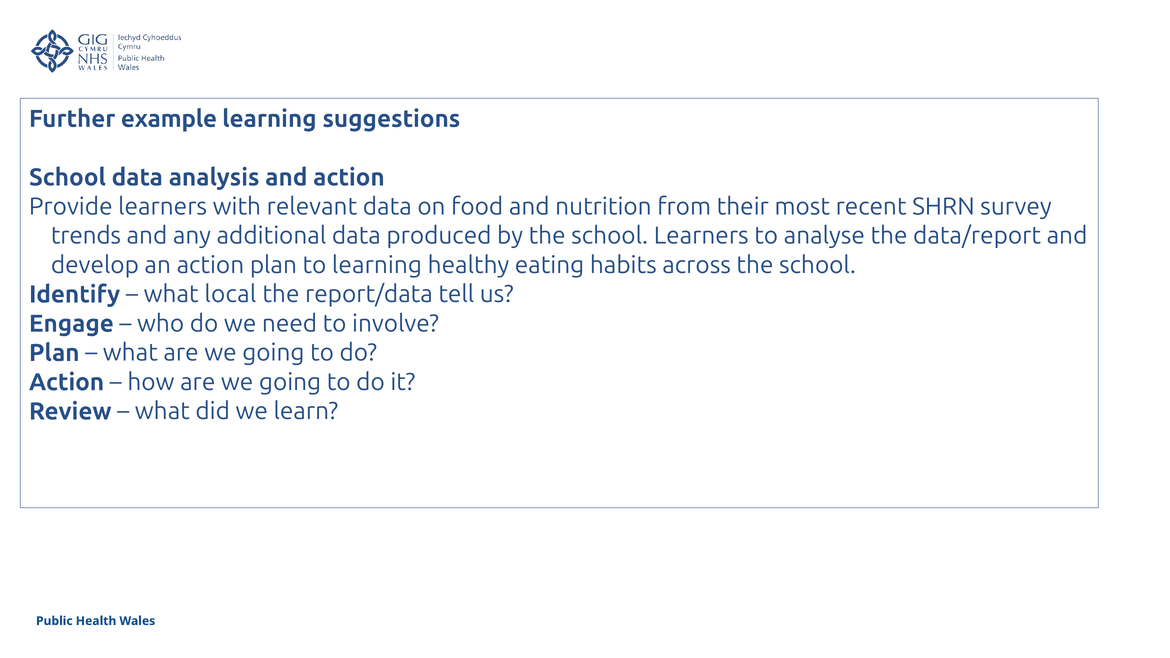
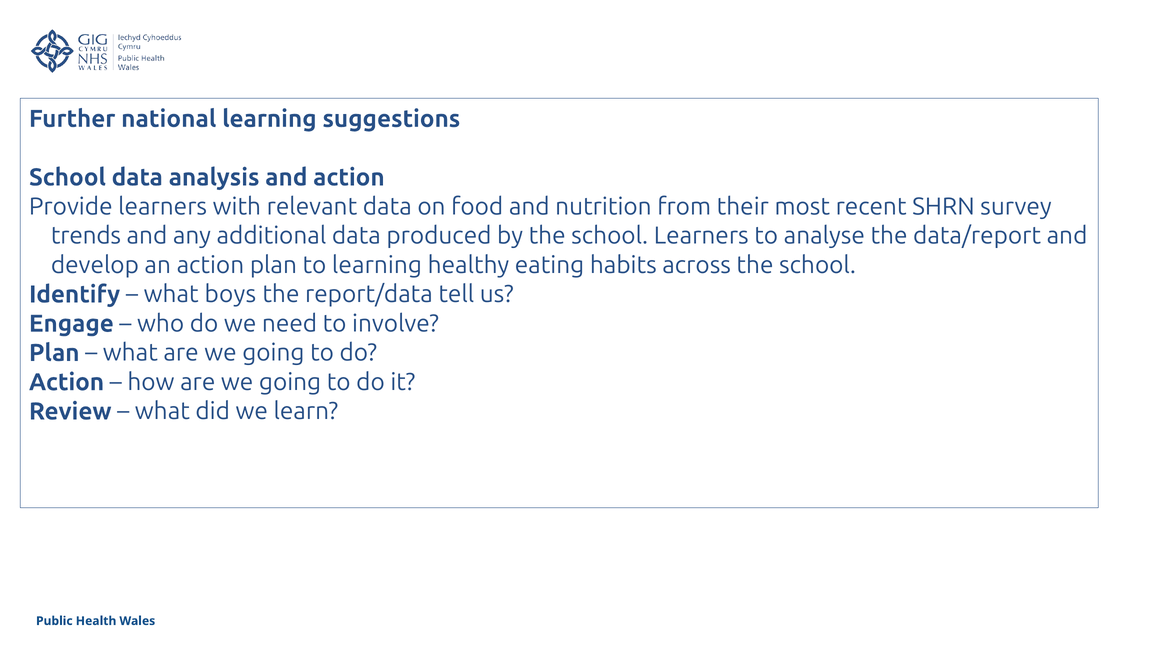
example: example -> national (169, 119)
local: local -> boys (230, 294)
